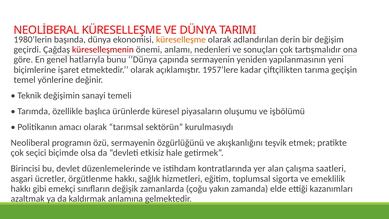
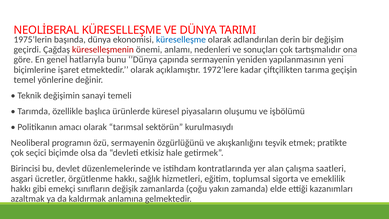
1980’lerin: 1980’lerin -> 1975’lerin (33, 39)
küreselleşme colour: orange -> blue (181, 39)
1957’lere: 1957’lere -> 1972’lere (220, 70)
